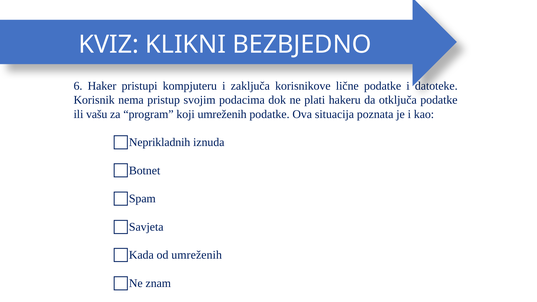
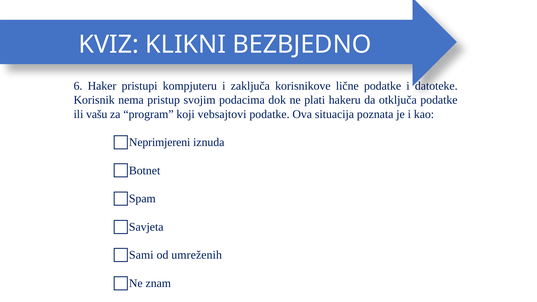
koji umreženih: umreženih -> vebsajtovi (222, 114)
Neprikladnih: Neprikladnih -> Neprimjereni (160, 142)
Kada: Kada -> Sami (141, 255)
